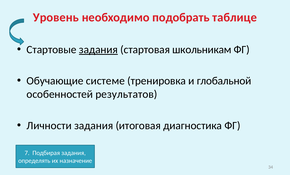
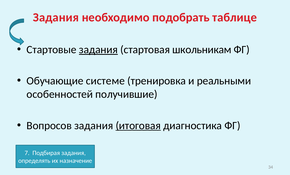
Уровень: Уровень -> Задания (56, 17)
глобальной: глобальной -> реальными (224, 81)
результатов: результатов -> получившие (126, 94)
Личности: Личности -> Вопросов (49, 125)
итоговая underline: none -> present (138, 125)
